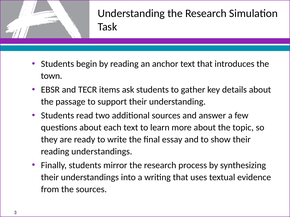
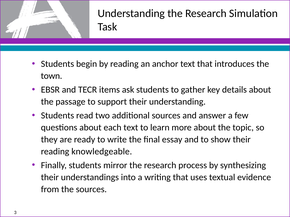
reading understandings: understandings -> knowledgeable (102, 152)
